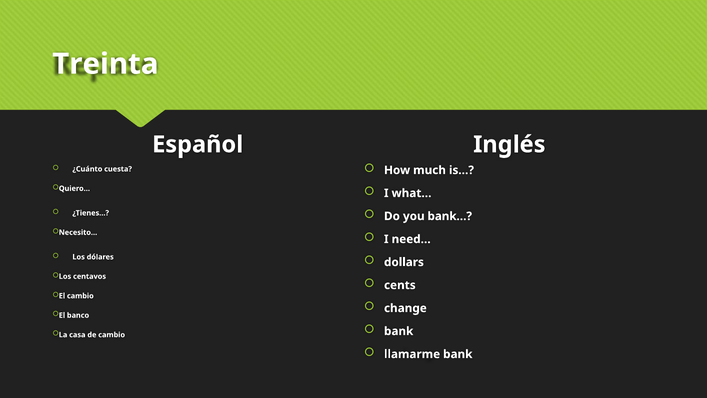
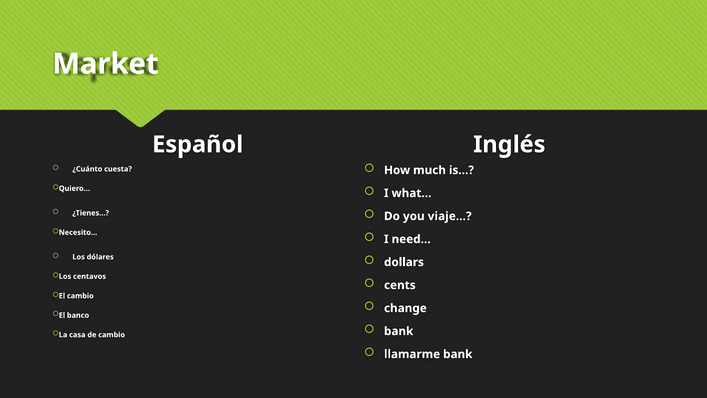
Treinta: Treinta -> Market (105, 64)
bank…: bank… -> viaje… (450, 216)
